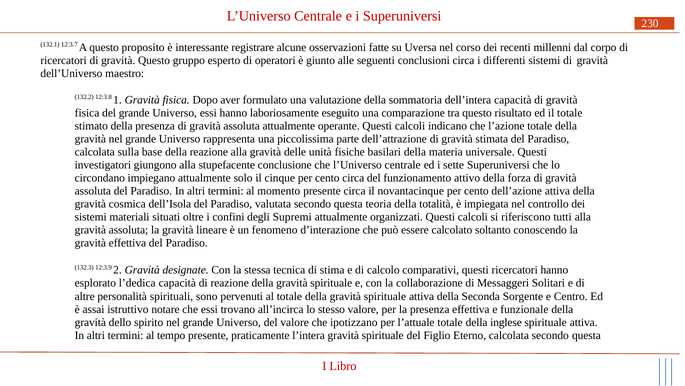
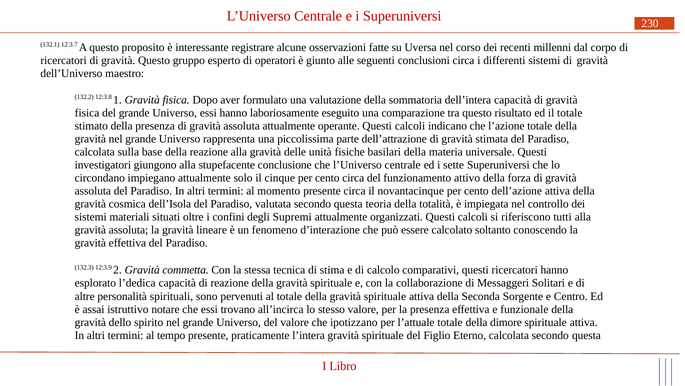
designate: designate -> commetta (186, 270)
inglese: inglese -> dimore (506, 322)
